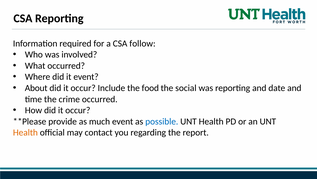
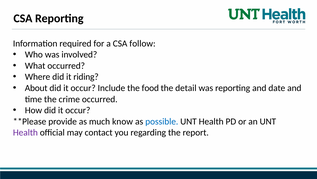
it event: event -> riding (86, 77)
social: social -> detail (186, 88)
much event: event -> know (123, 121)
Health colour: orange -> purple (25, 132)
